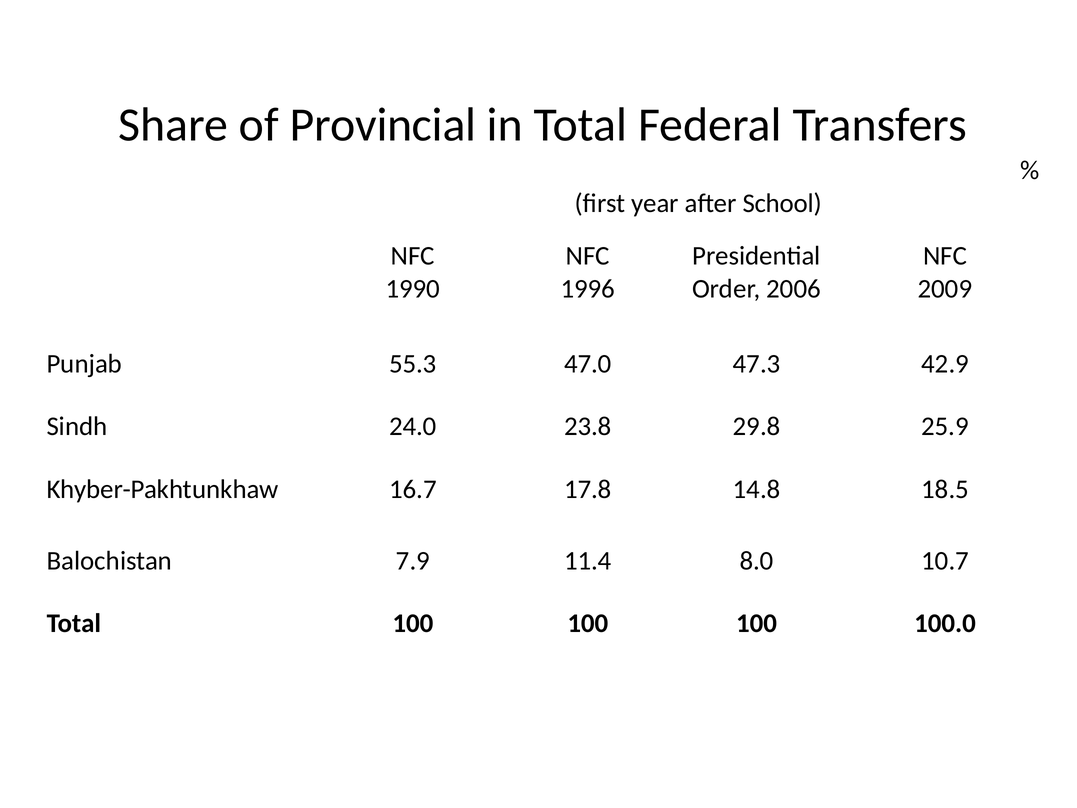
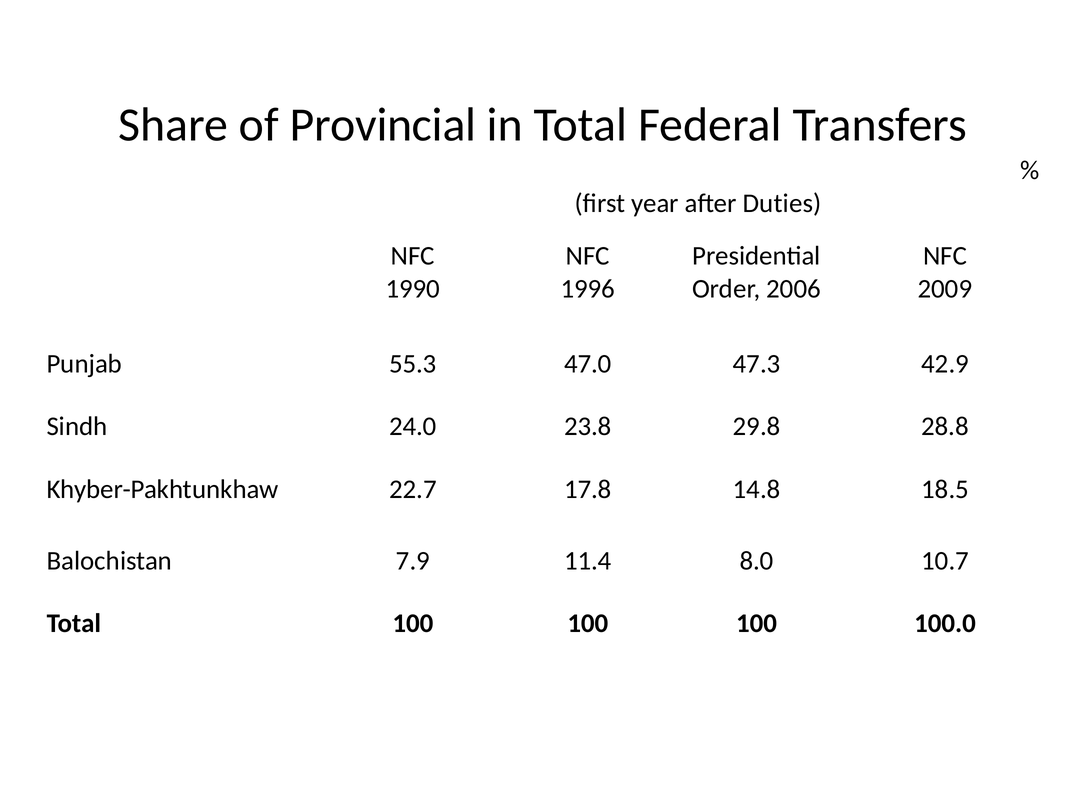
School: School -> Duties (782, 203)
25.9: 25.9 -> 28.8 (945, 426)
16.7: 16.7 -> 22.7 (413, 489)
